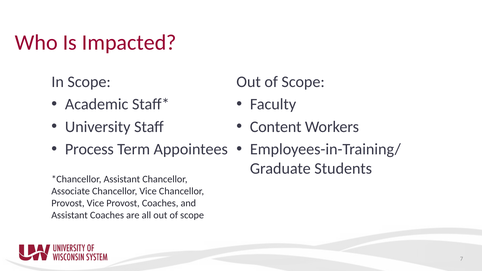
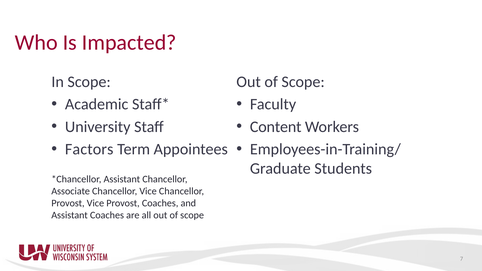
Process: Process -> Factors (89, 149)
